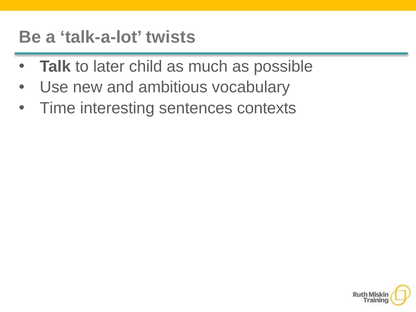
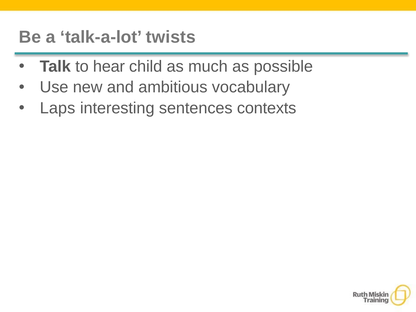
later: later -> hear (109, 67)
Time: Time -> Laps (58, 108)
